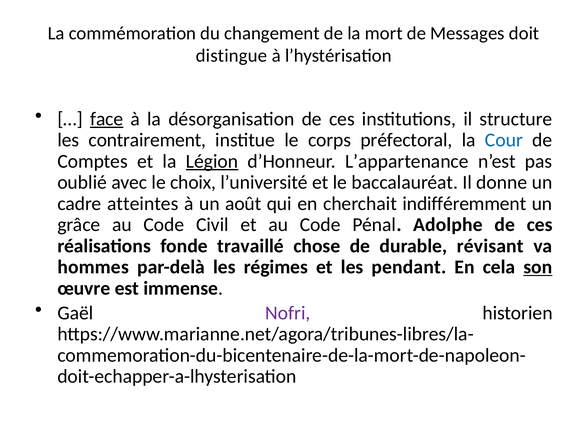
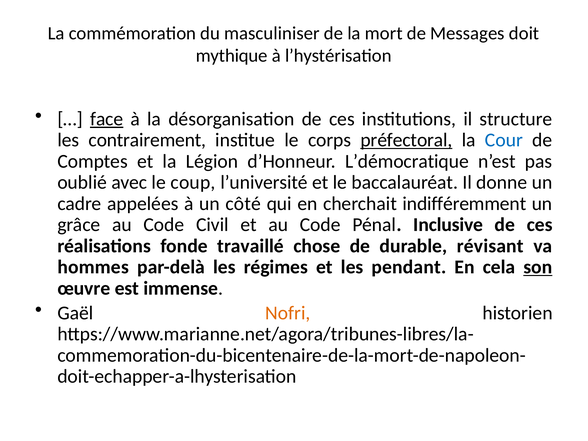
changement: changement -> masculiniser (272, 33)
distingue: distingue -> mythique (232, 56)
préfectoral underline: none -> present (406, 140)
Légion underline: present -> none (212, 161)
L’appartenance: L’appartenance -> L’démocratique (407, 161)
choix: choix -> coup (193, 182)
atteintes: atteintes -> appelées (143, 204)
août: août -> côté (243, 204)
Adolphe: Adolphe -> Inclusive (448, 225)
Nofri colour: purple -> orange (288, 313)
